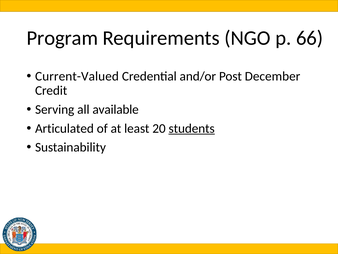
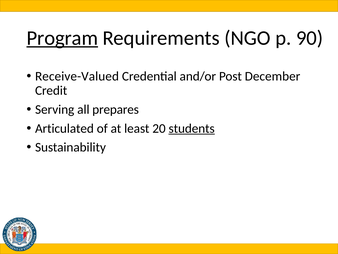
Program underline: none -> present (62, 38)
66: 66 -> 90 (310, 38)
Current-Valued: Current-Valued -> Receive-Valued (77, 76)
available: available -> prepares (116, 109)
